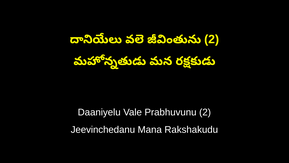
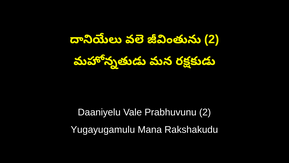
Jeevinchedanu: Jeevinchedanu -> Yugayugamulu (103, 129)
